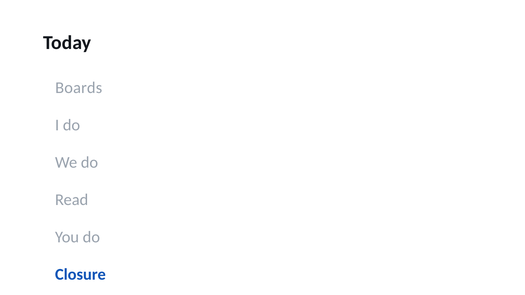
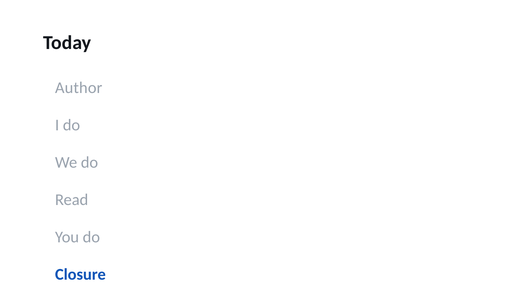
Boards: Boards -> Author (79, 88)
